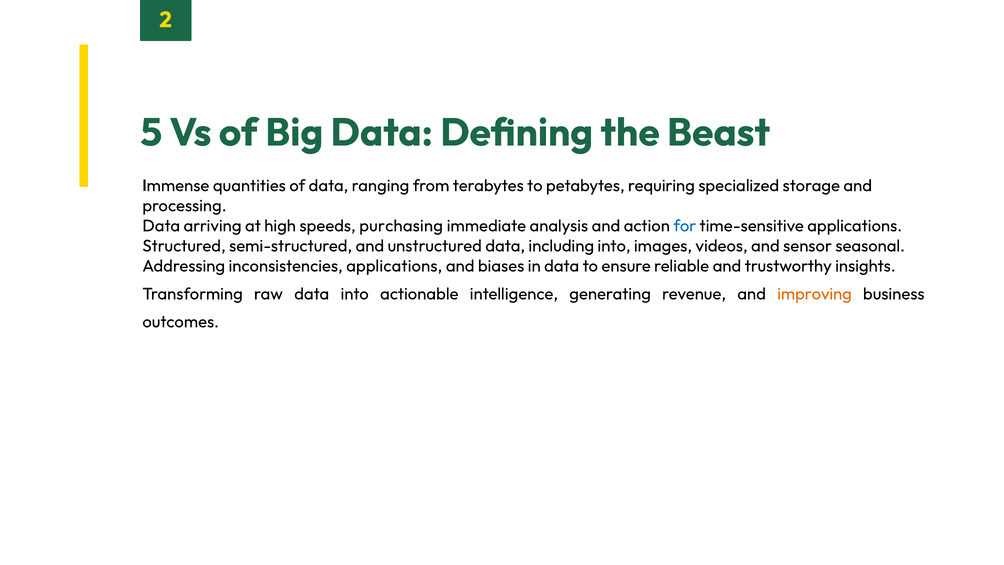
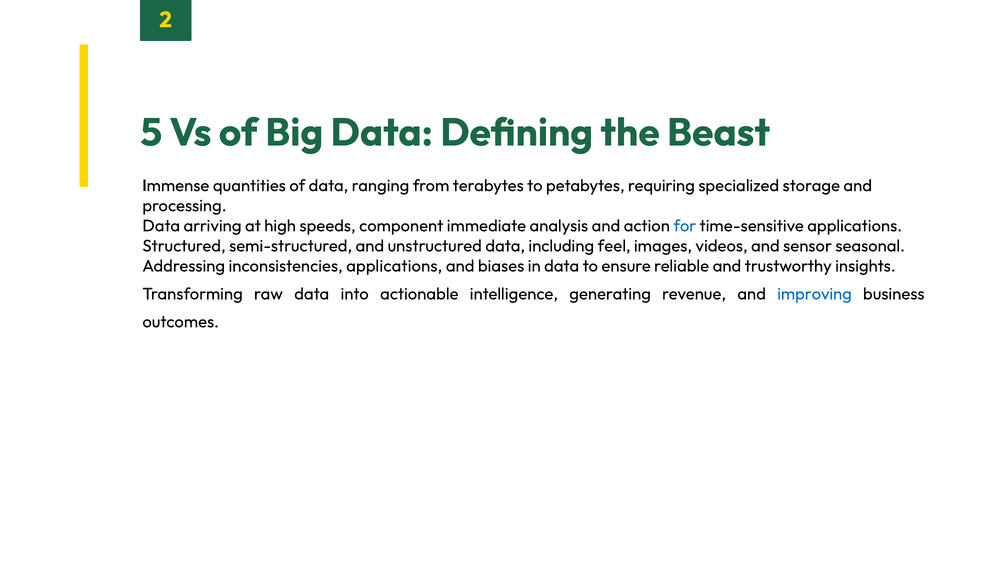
purchasing: purchasing -> component (401, 226)
including into: into -> feel (614, 246)
improving colour: orange -> blue (815, 294)
